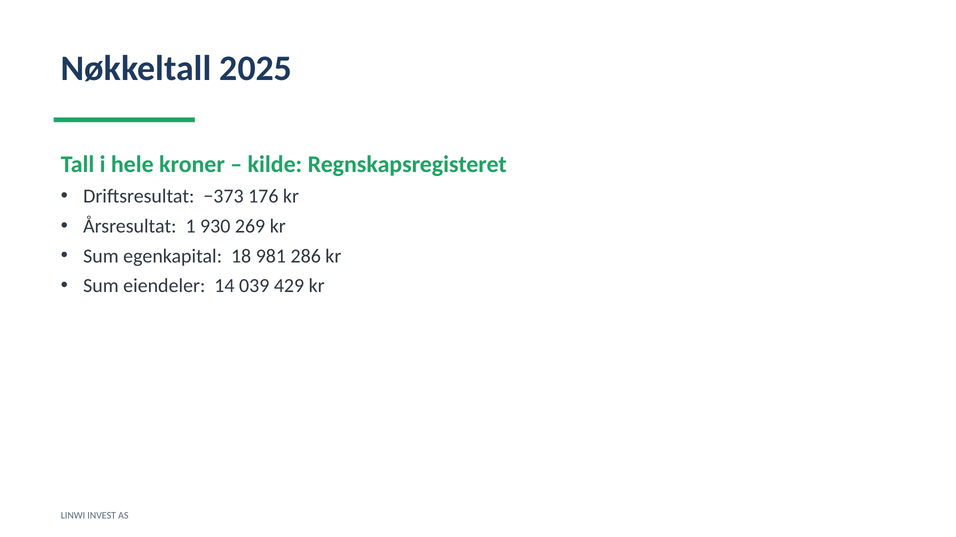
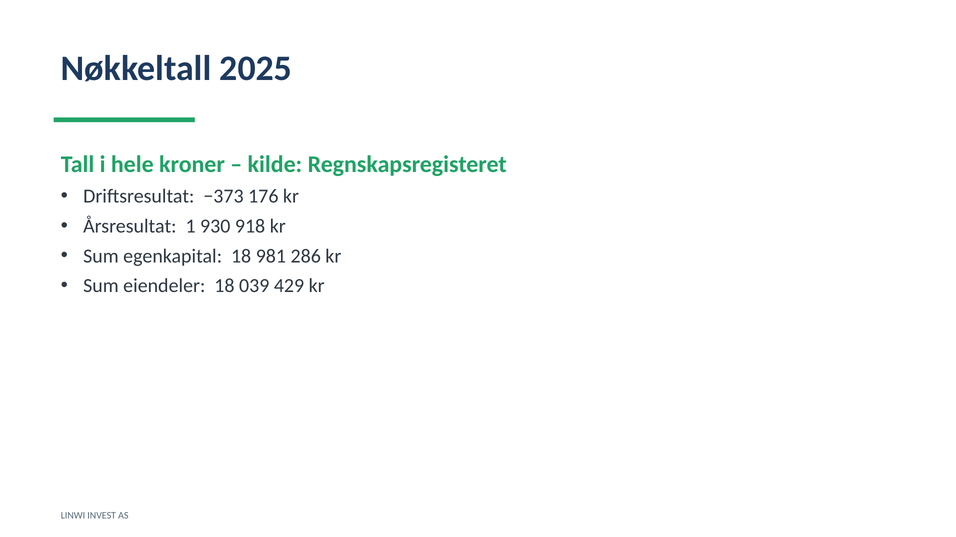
269: 269 -> 918 (250, 226)
eiendeler 14: 14 -> 18 (224, 286)
